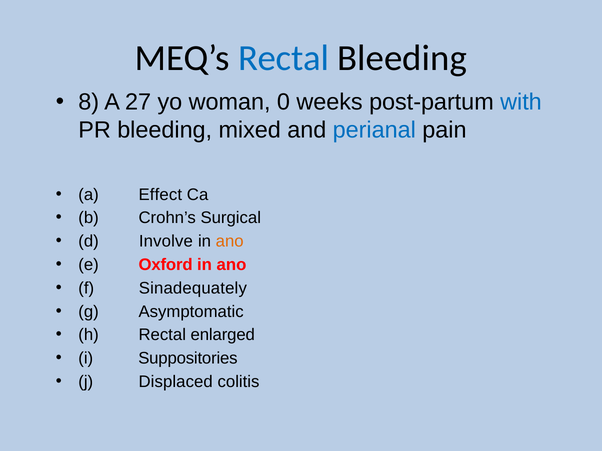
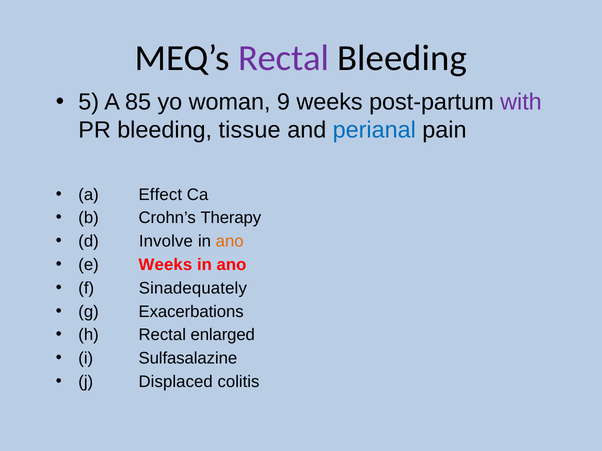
Rectal colour: blue -> purple (284, 58)
8: 8 -> 5 (89, 102)
27: 27 -> 85 (138, 102)
0: 0 -> 9 (283, 102)
with colour: blue -> purple (521, 102)
mixed: mixed -> tissue (250, 130)
Surgical: Surgical -> Therapy (231, 218)
e Oxford: Oxford -> Weeks (165, 265)
Asymptomatic: Asymptomatic -> Exacerbations (191, 312)
Suppositories: Suppositories -> Sulfasalazine (188, 359)
